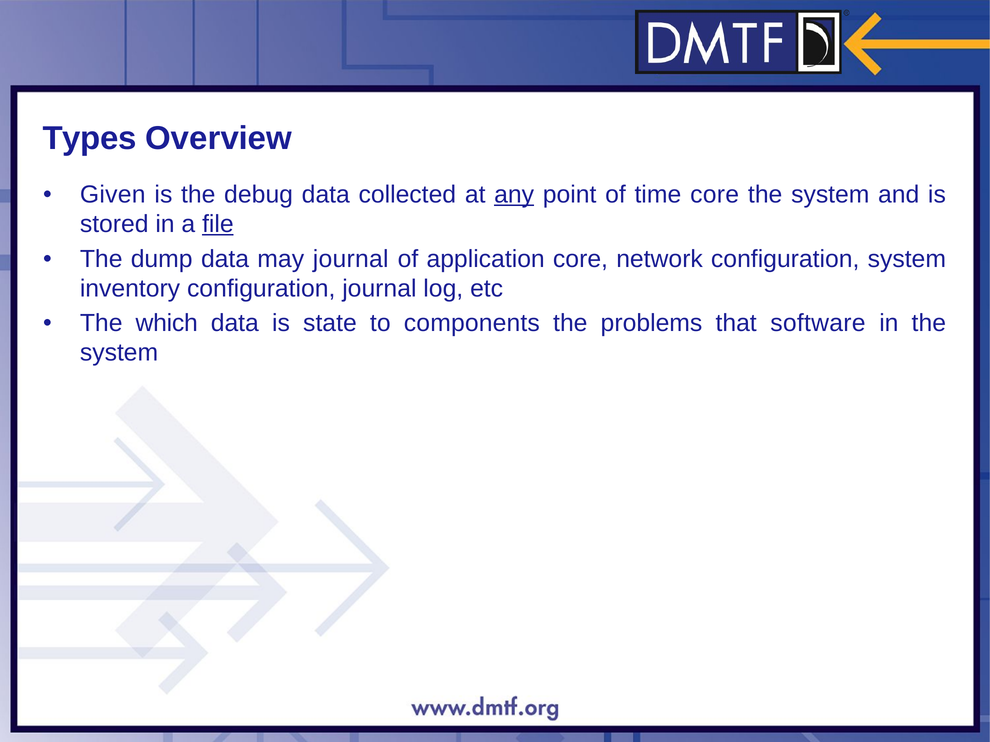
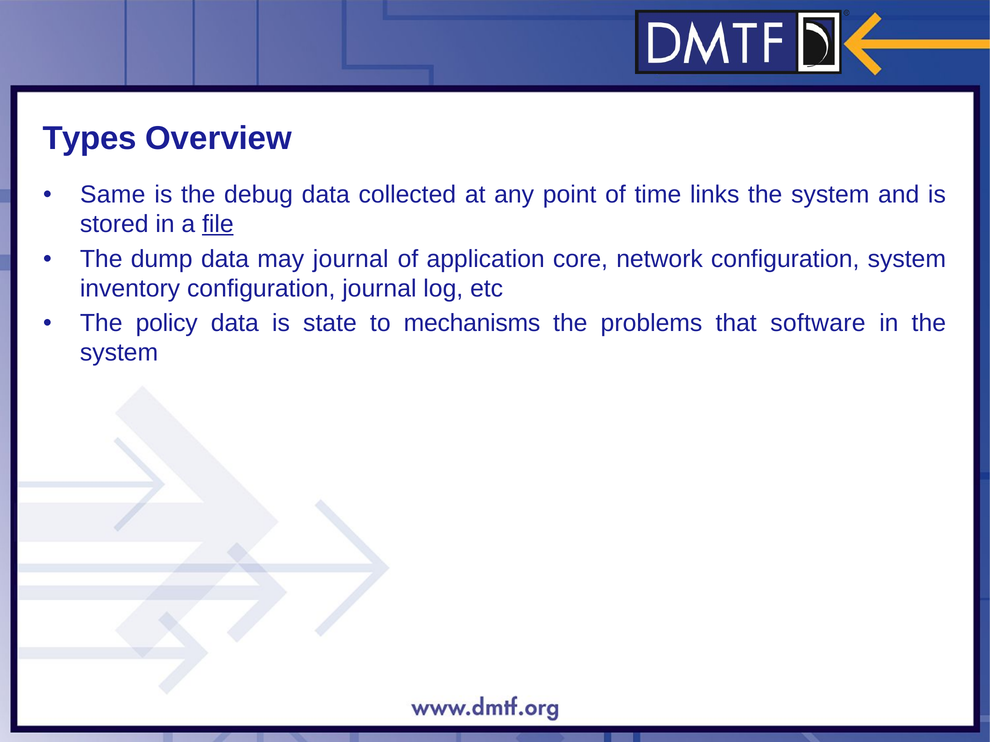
Given: Given -> Same (113, 195)
any underline: present -> none (514, 195)
time core: core -> links (715, 195)
which: which -> policy (167, 323)
components: components -> mechanisms (472, 323)
